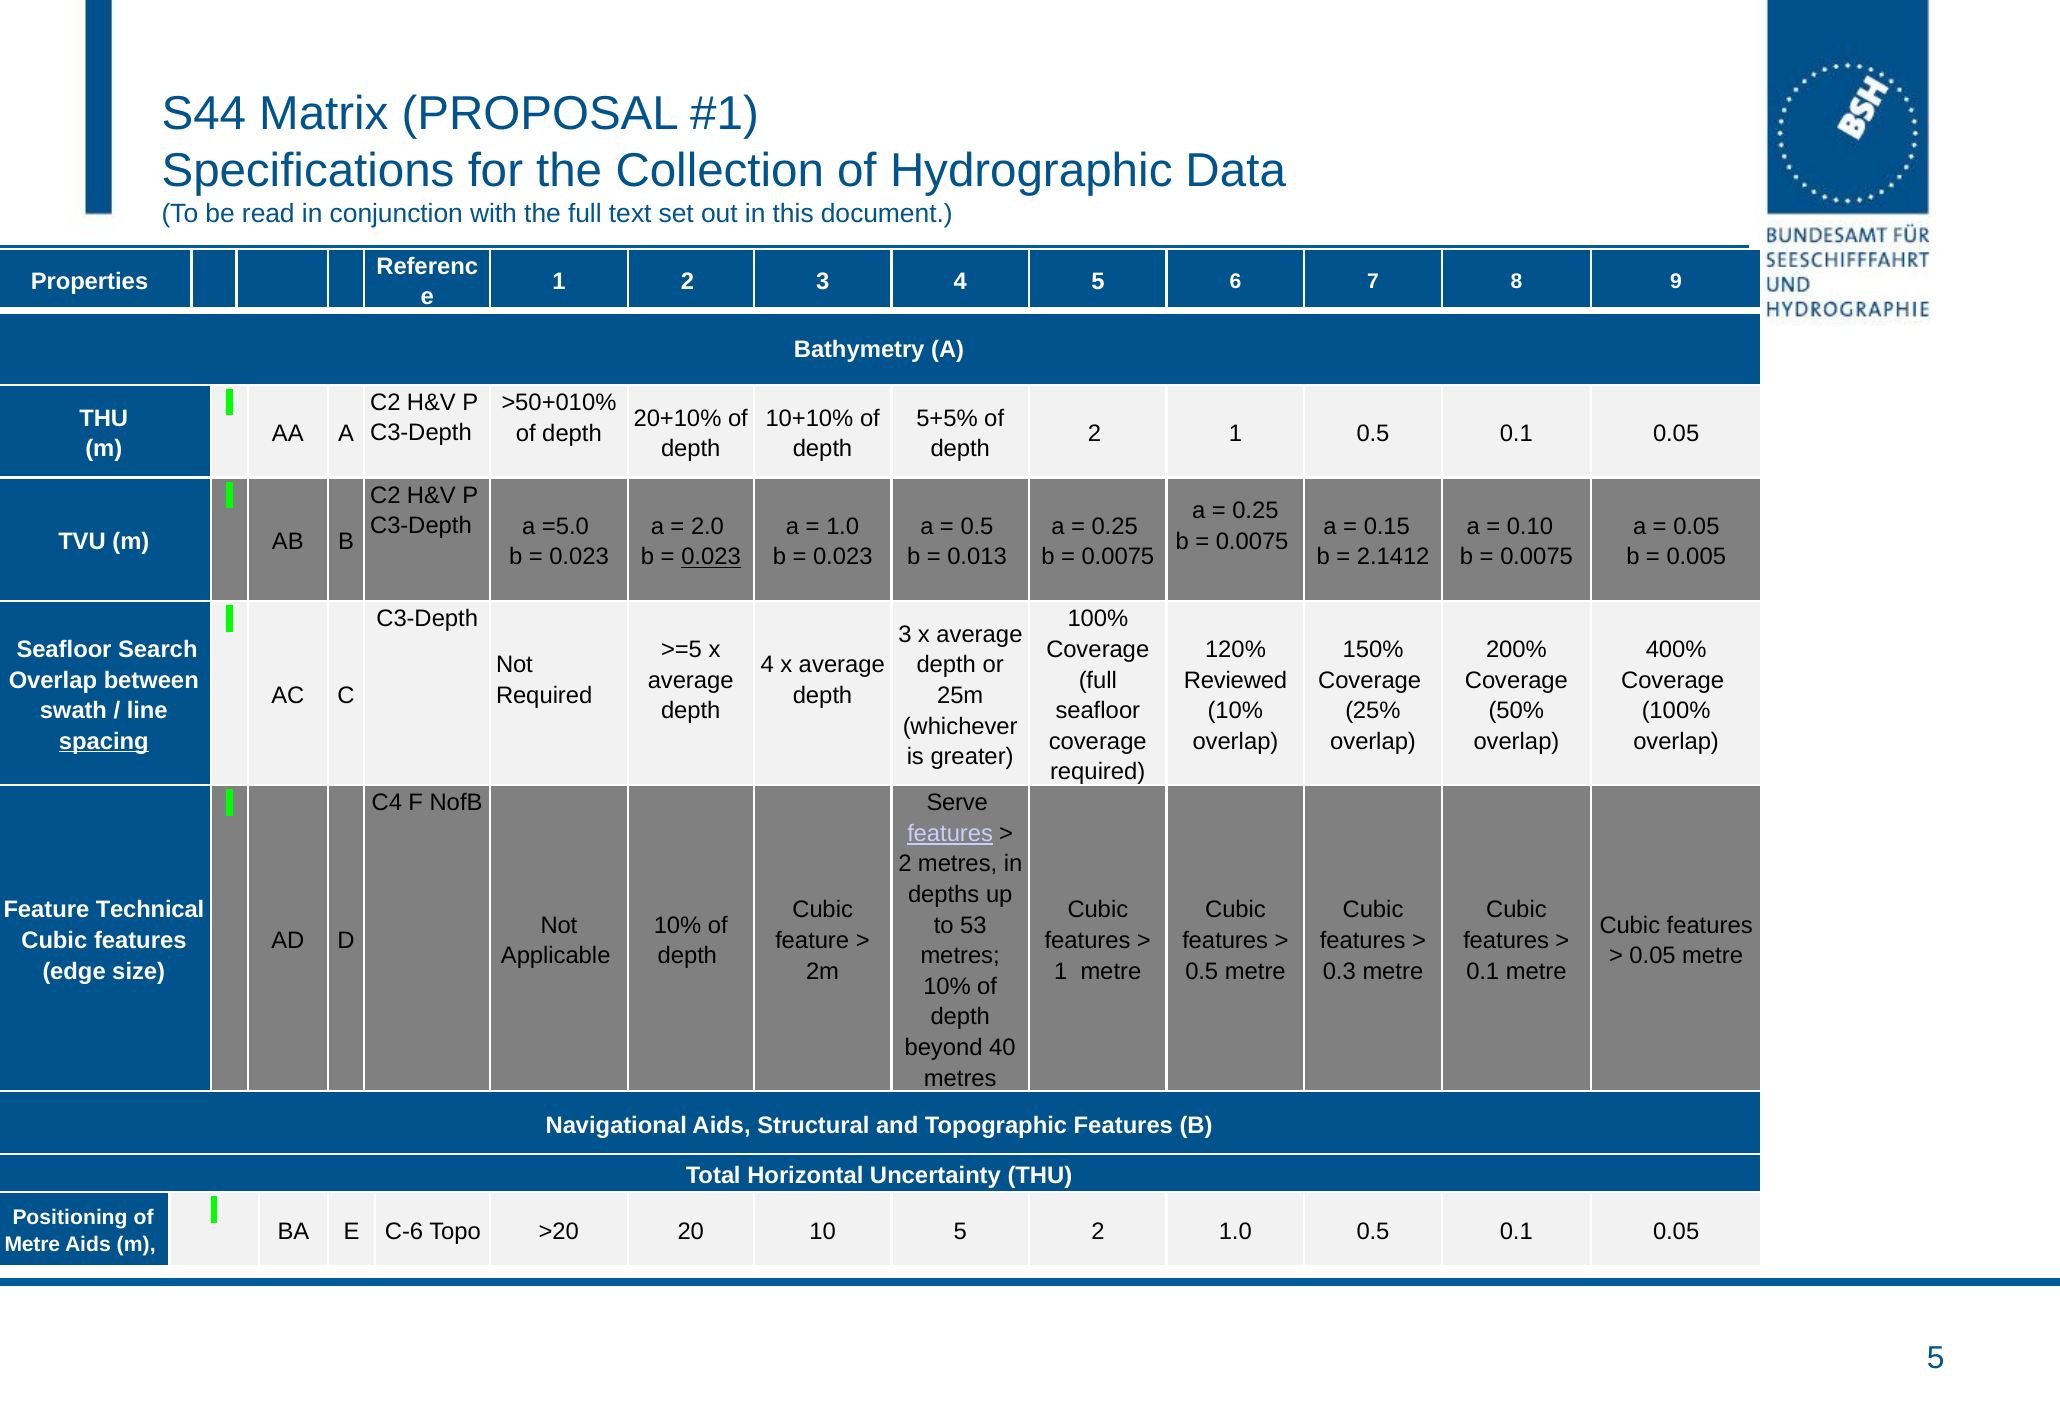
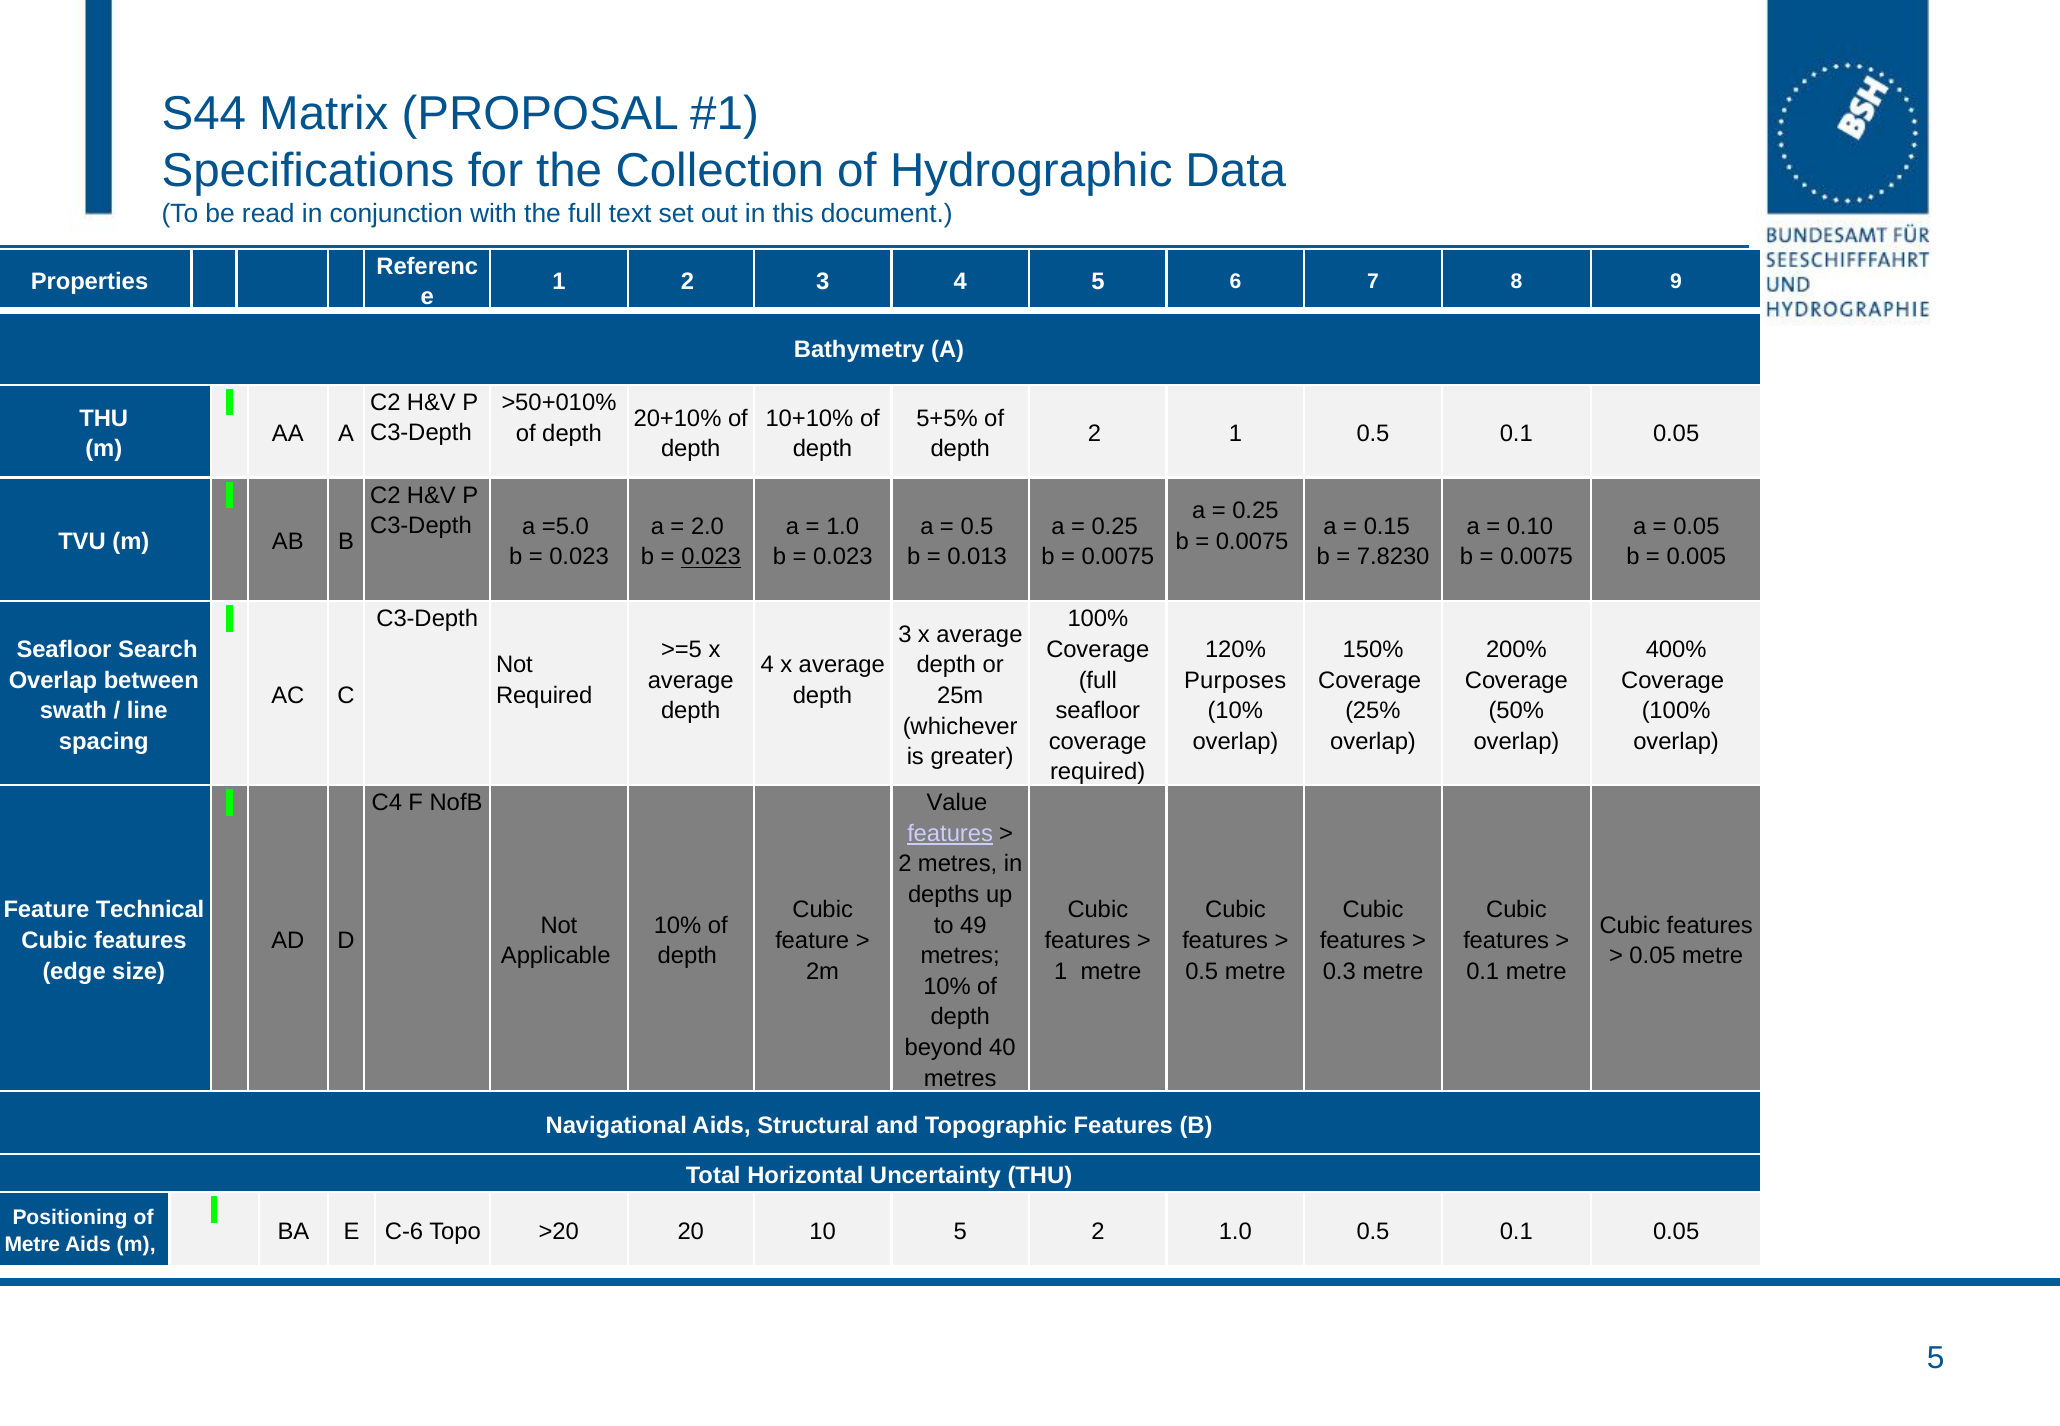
2.1412: 2.1412 -> 7.8230 (1393, 557)
Reviewed: Reviewed -> Purposes (1235, 680)
spacing underline: present -> none (104, 742)
Serve: Serve -> Value (957, 803)
53: 53 -> 49 (973, 925)
